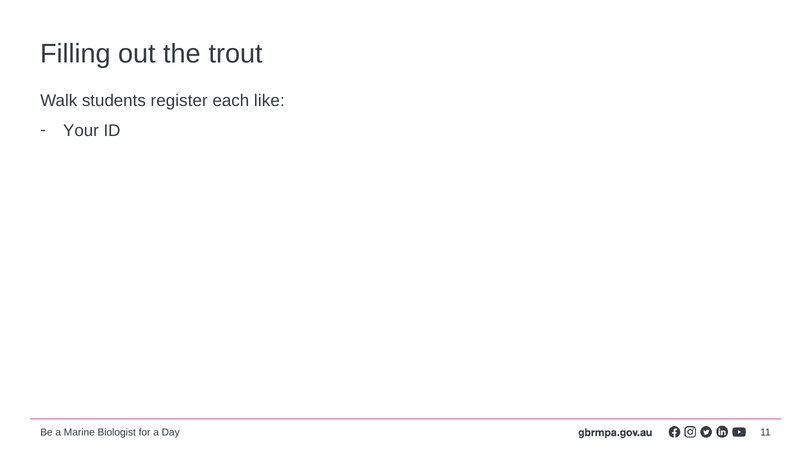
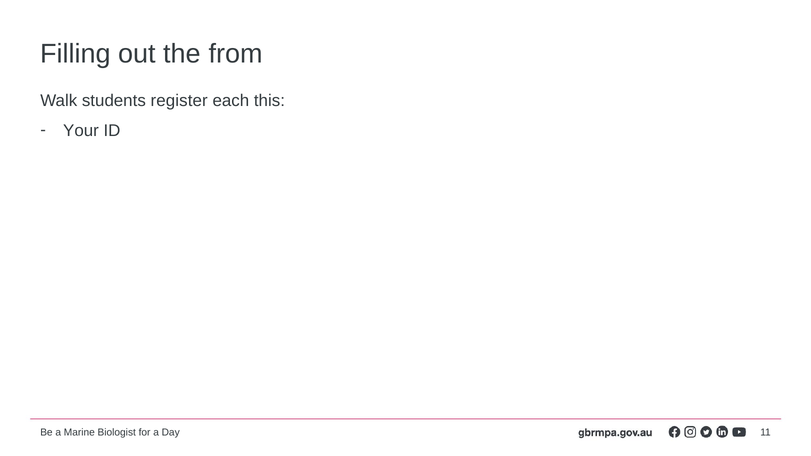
trout: trout -> from (236, 54)
like: like -> this (269, 101)
